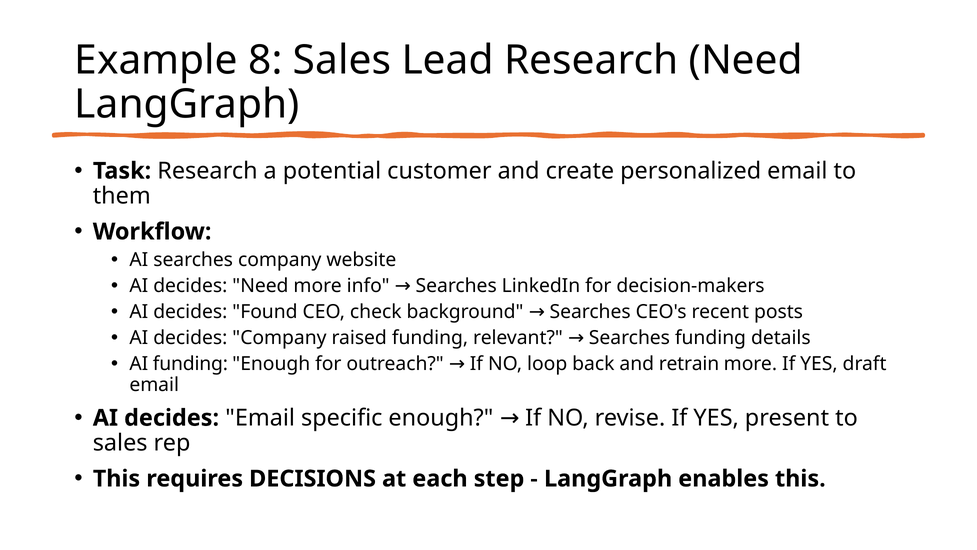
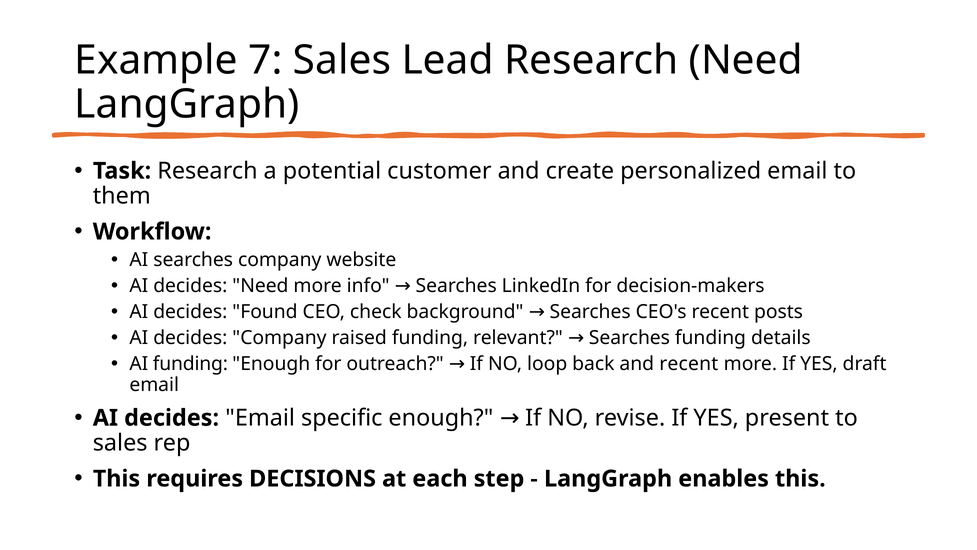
8: 8 -> 7 (265, 60)
and retrain: retrain -> recent (689, 364)
